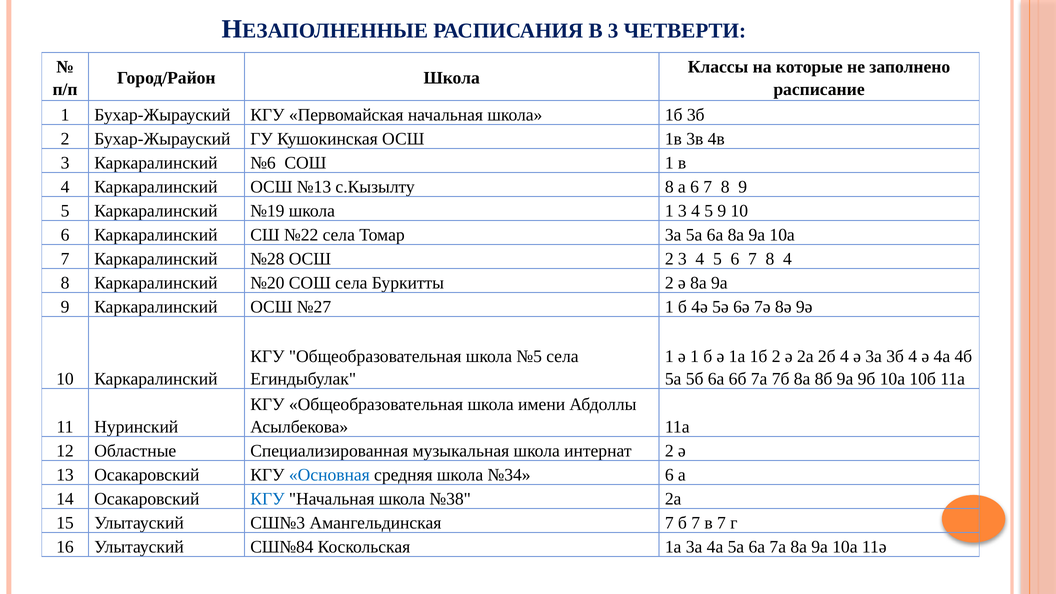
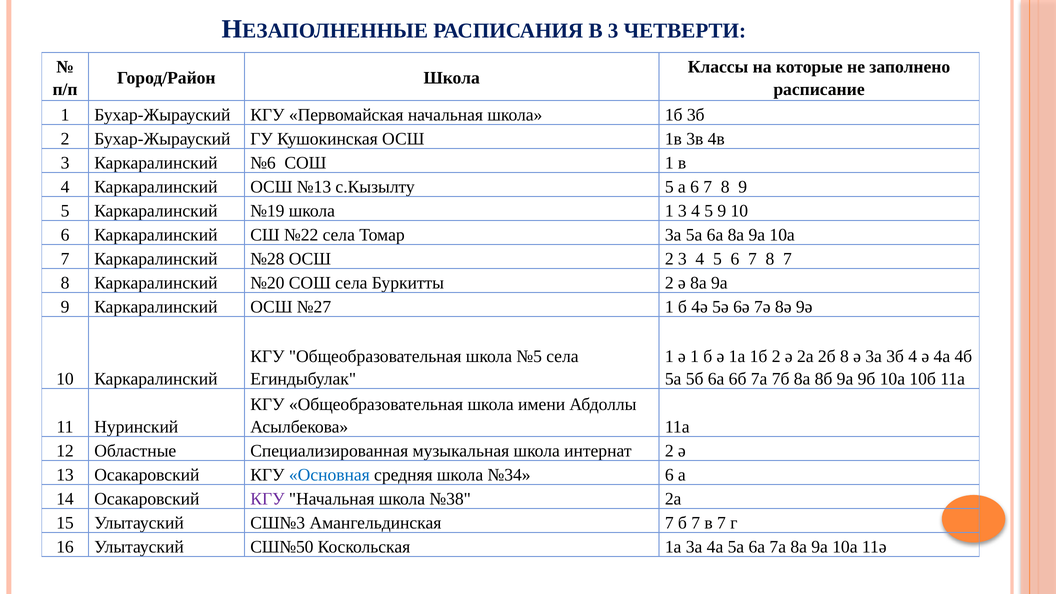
с.Кызылту 8: 8 -> 5 (669, 187)
8 4: 4 -> 7 (787, 259)
2б 4: 4 -> 8 (844, 356)
КГУ colour: blue -> purple (267, 499)
СШ№84: СШ№84 -> СШ№50 (282, 547)
